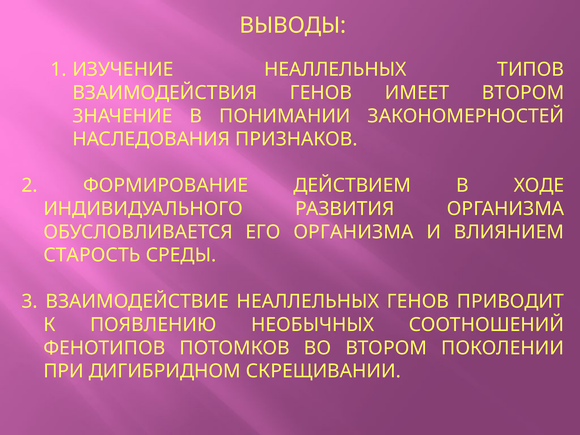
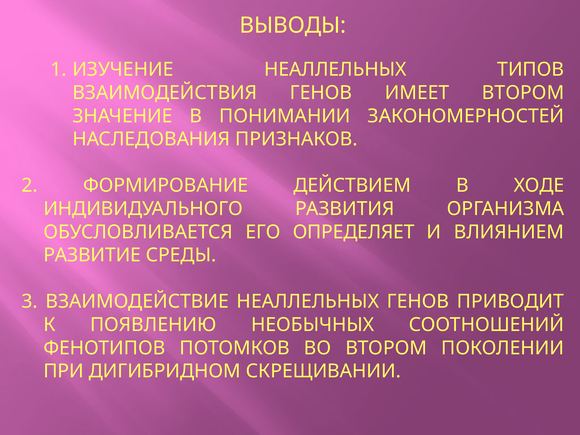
ЕГО ОРГАНИЗМА: ОРГАНИЗМА -> ОПРЕДЕЛЯЕТ (354, 232)
СТАРОСТЬ: СТАРОСТЬ -> РАЗВИТИЕ (92, 255)
